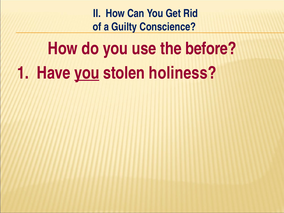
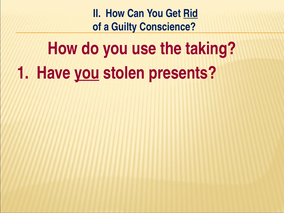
Rid underline: none -> present (191, 14)
before: before -> taking (211, 49)
holiness: holiness -> presents (183, 73)
